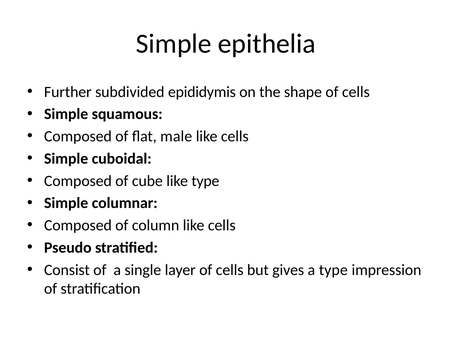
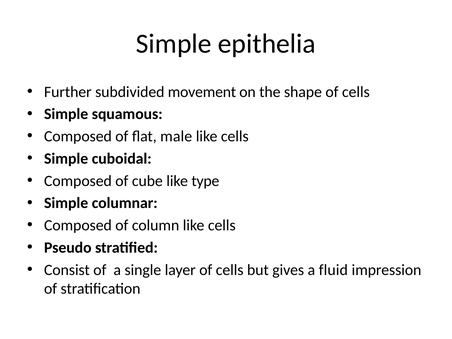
epididymis: epididymis -> movement (202, 92)
a type: type -> fluid (333, 270)
